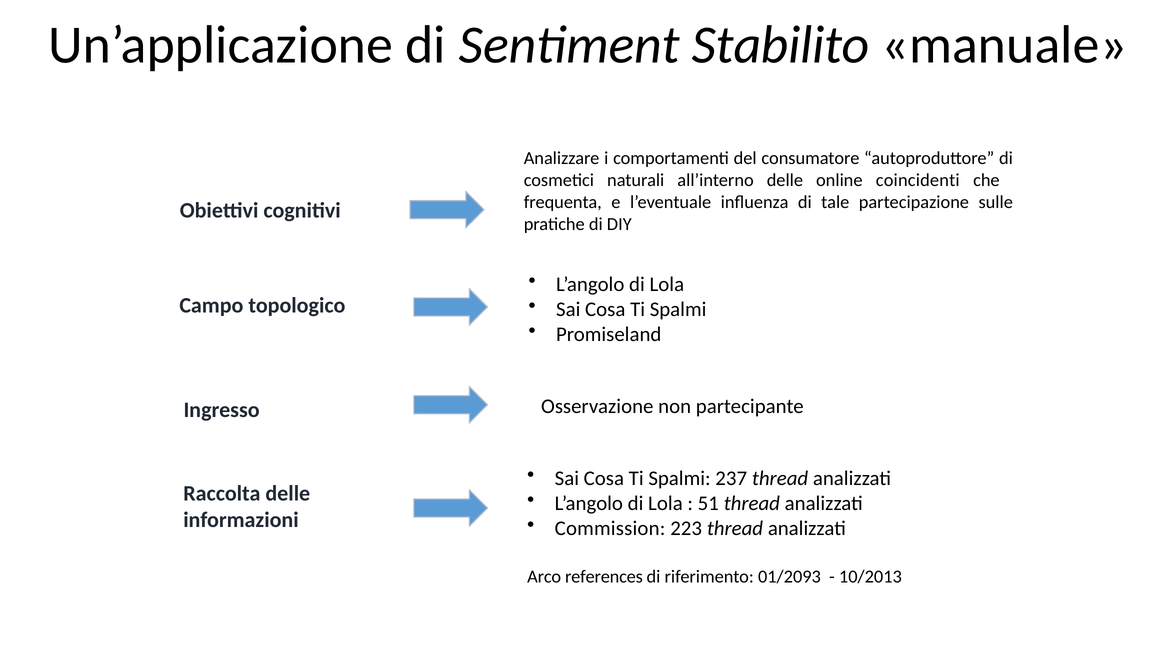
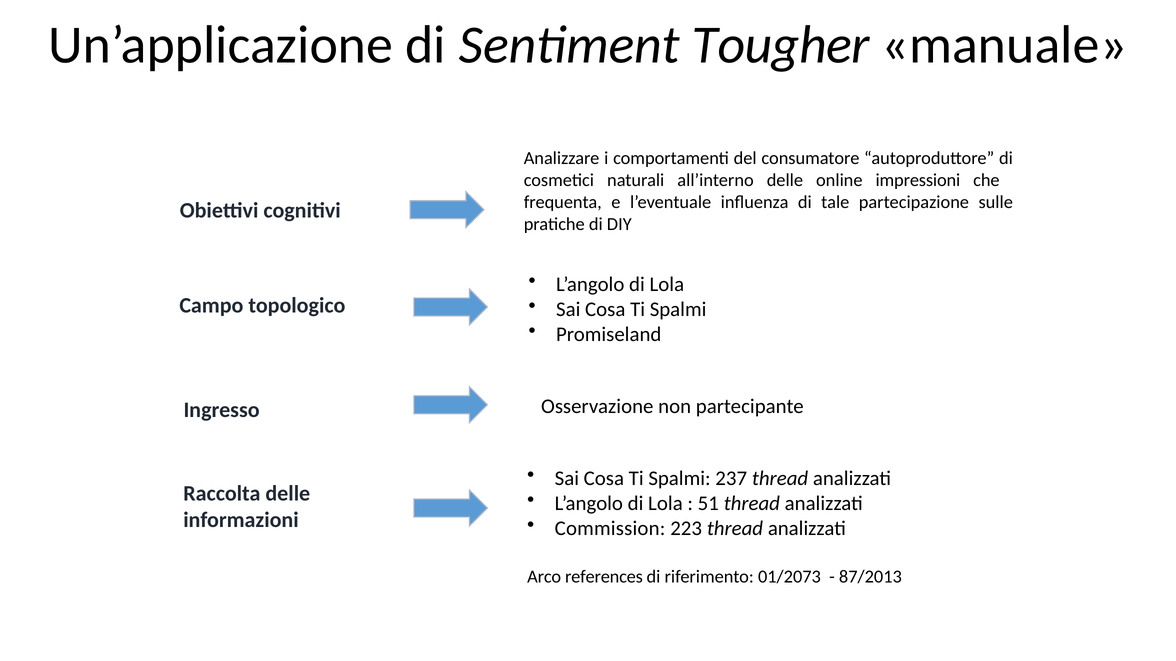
Stabilito: Stabilito -> Tougher (781, 45)
coincidenti: coincidenti -> impressioni (918, 180)
01/2093: 01/2093 -> 01/2073 (789, 577)
10/2013: 10/2013 -> 87/2013 (870, 577)
